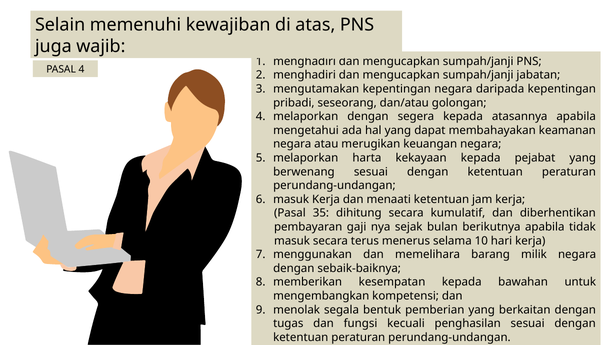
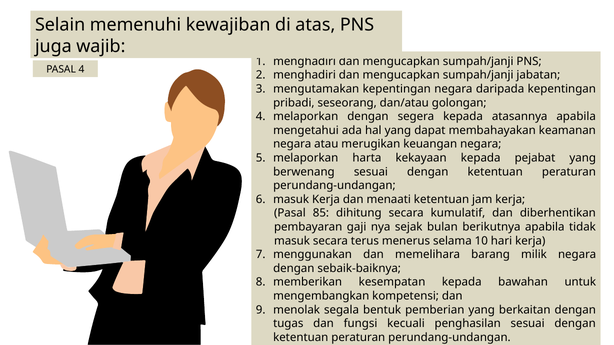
35: 35 -> 85 (321, 213)
